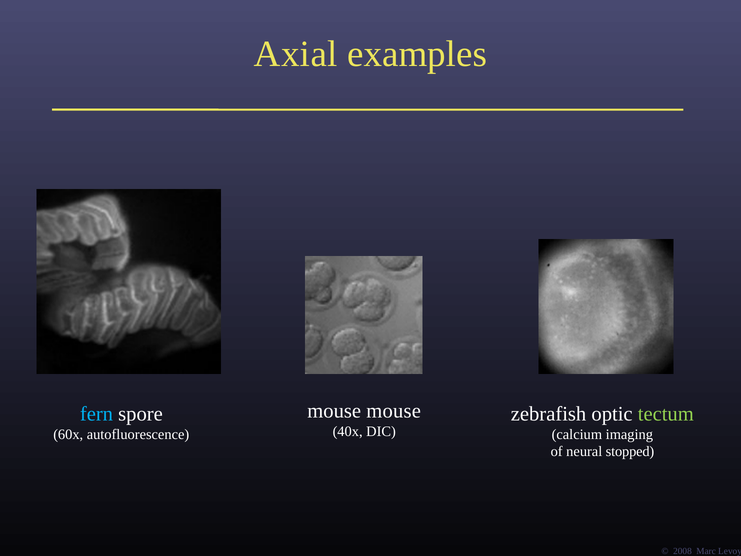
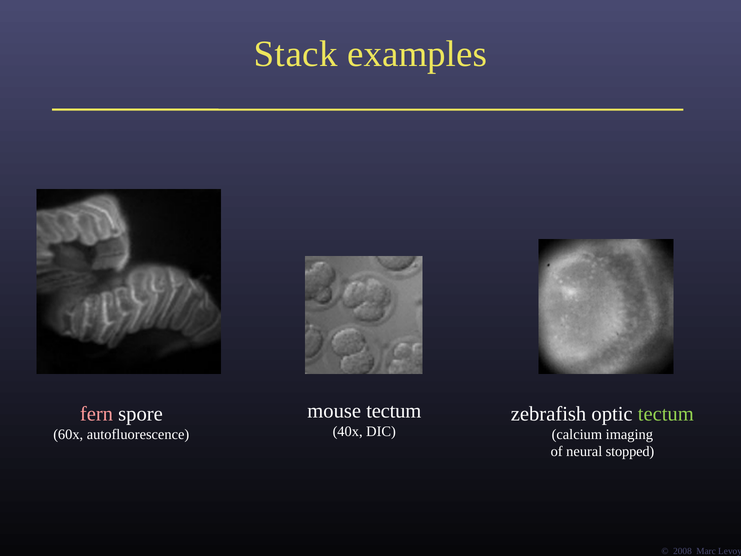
Axial: Axial -> Stack (296, 54)
mouse mouse: mouse -> tectum (394, 411)
fern colour: light blue -> pink (96, 414)
